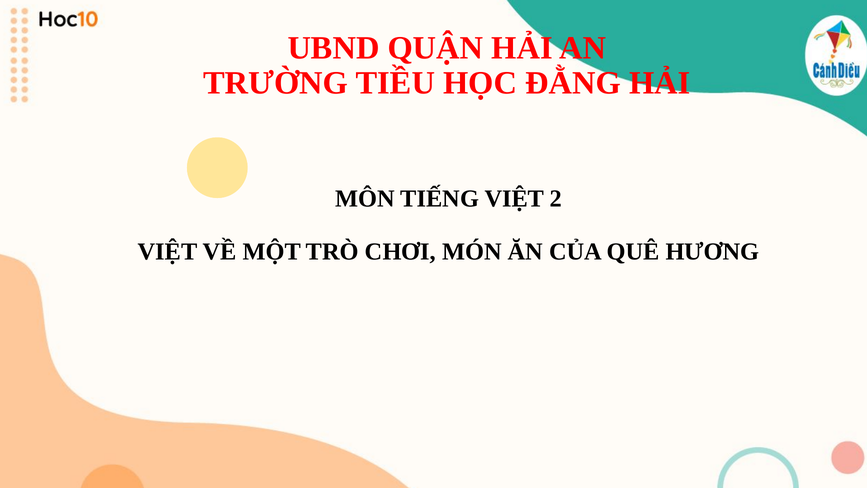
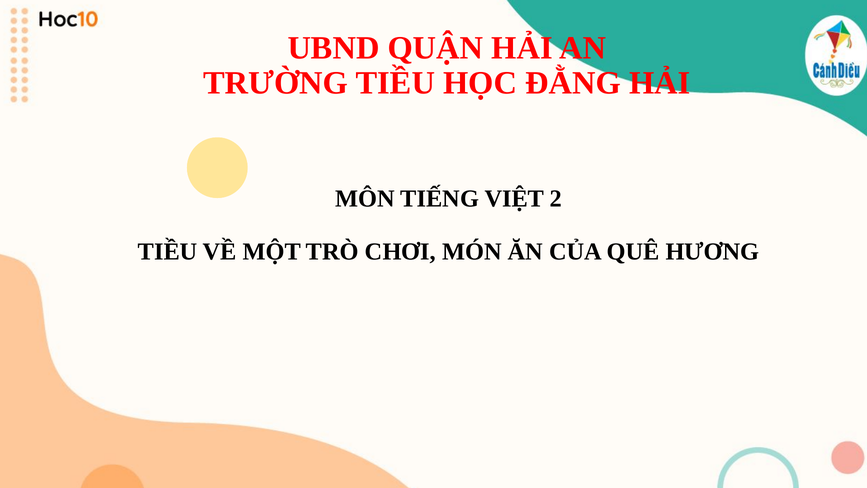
VIỆT: VIỆT -> TIỀU (168, 251)
